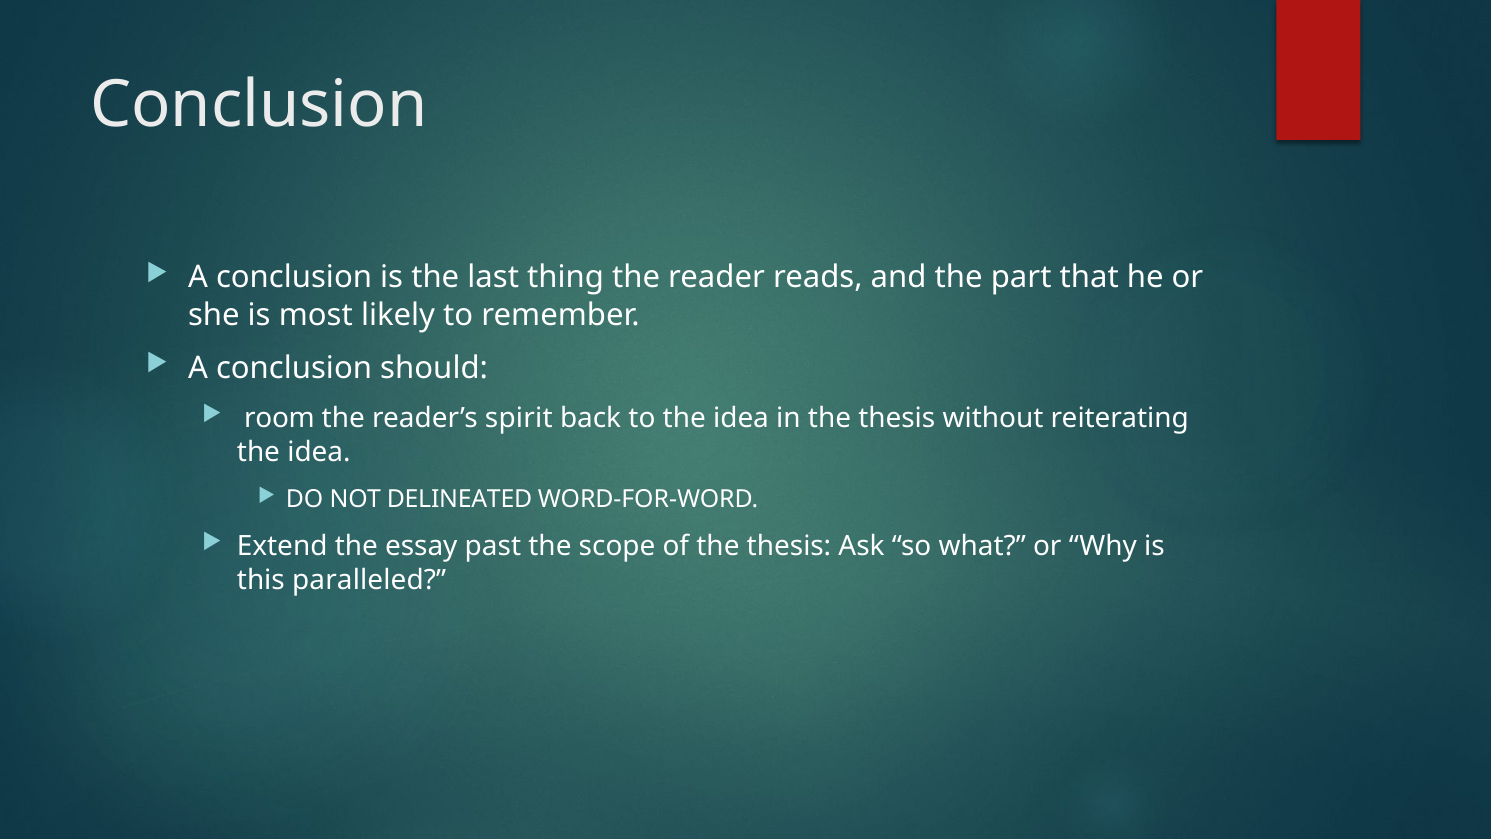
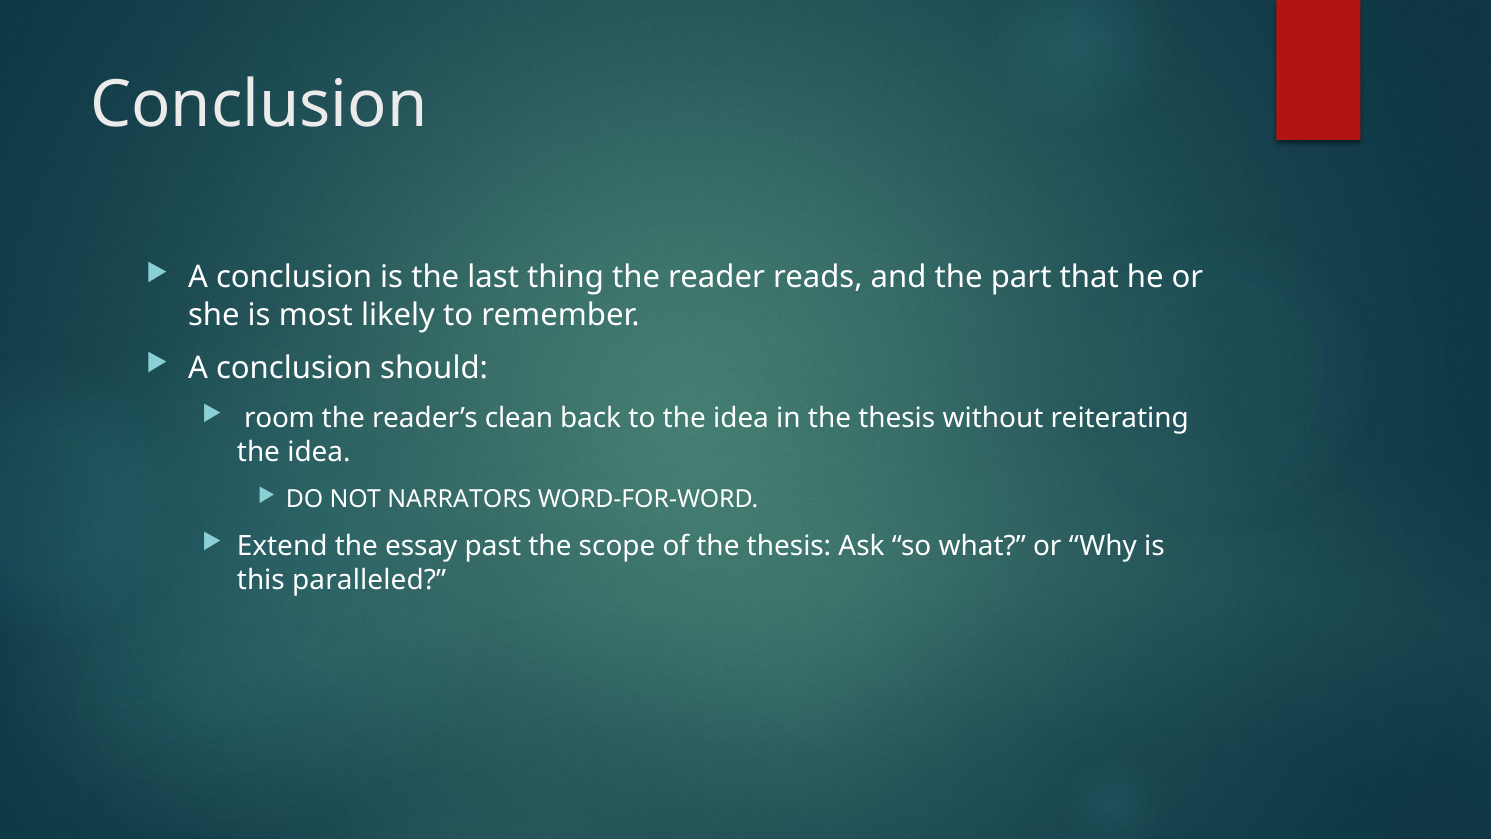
spirit: spirit -> clean (519, 418)
DELINEATED: DELINEATED -> NARRATORS (459, 499)
